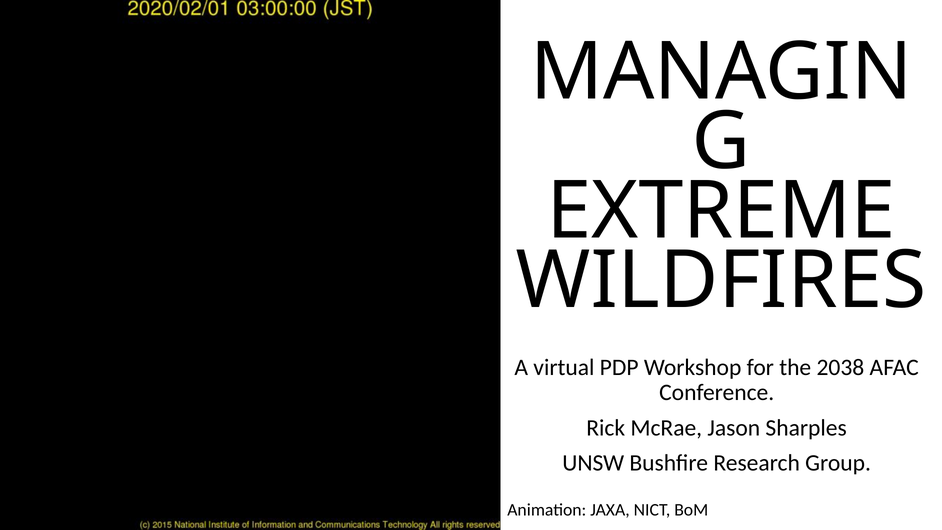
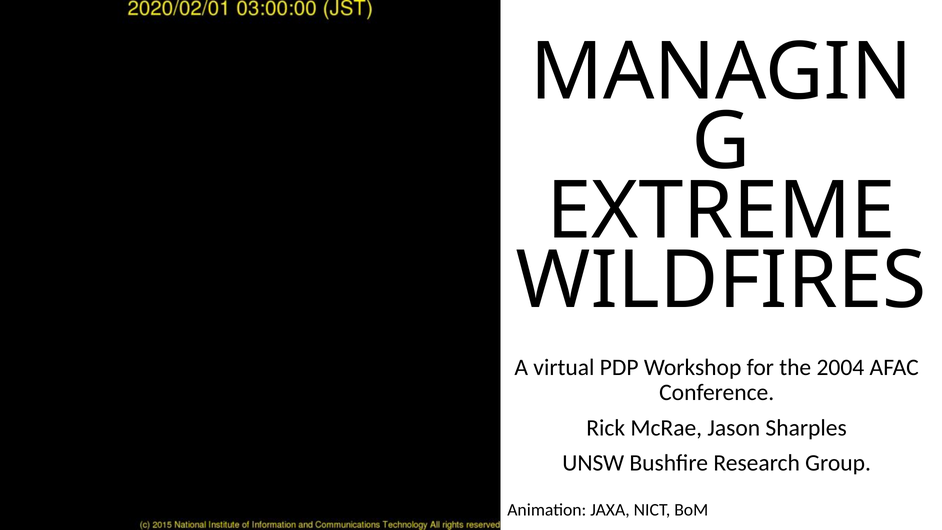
2038: 2038 -> 2004 (840, 367)
